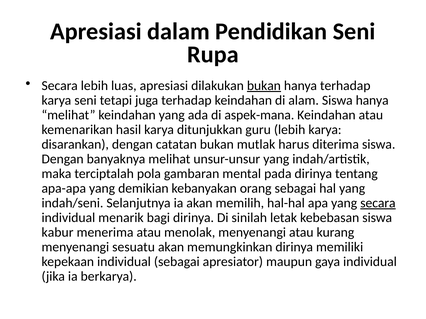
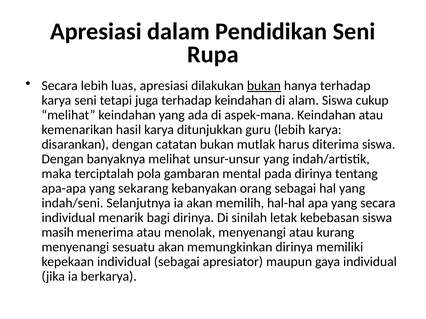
Siswa hanya: hanya -> cukup (372, 100)
demikian: demikian -> sekarang (143, 189)
secara underline: present -> none (378, 203)
kabur: kabur -> masih (58, 233)
